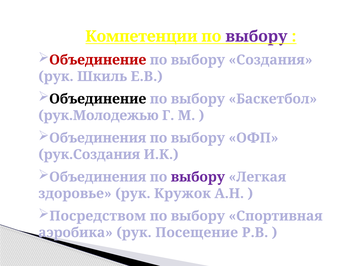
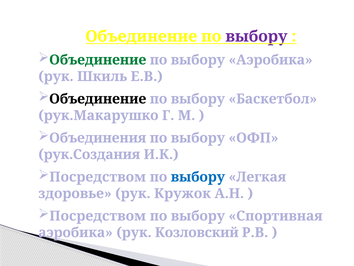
Компетенции: Компетенции -> Объединение (141, 36)
Объединение colour: red -> green (98, 60)
выбору Создания: Создания -> Аэробика (271, 60)
рук.Молодежью: рук.Молодежью -> рук.Макарушко (98, 115)
Объединения: Объединения -> Посредством (98, 177)
выбору colour: purple -> blue (198, 177)
Посещение: Посещение -> Козловский (197, 232)
